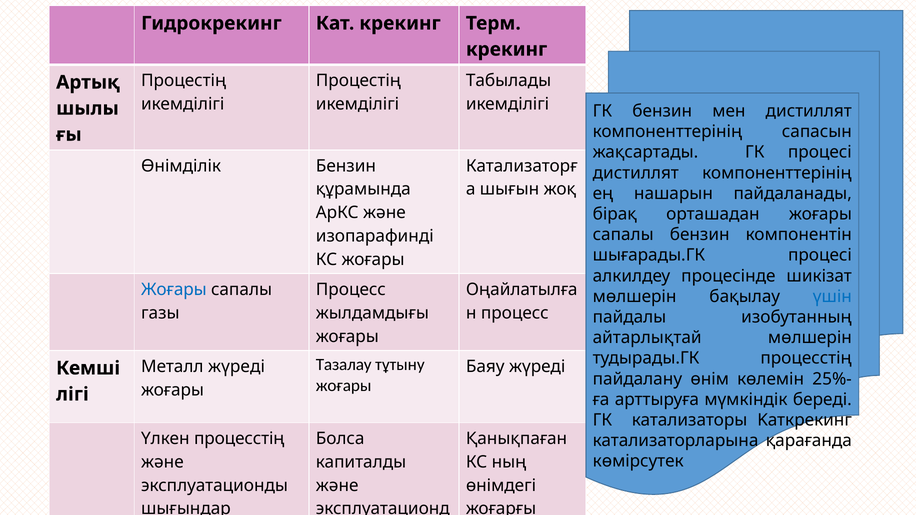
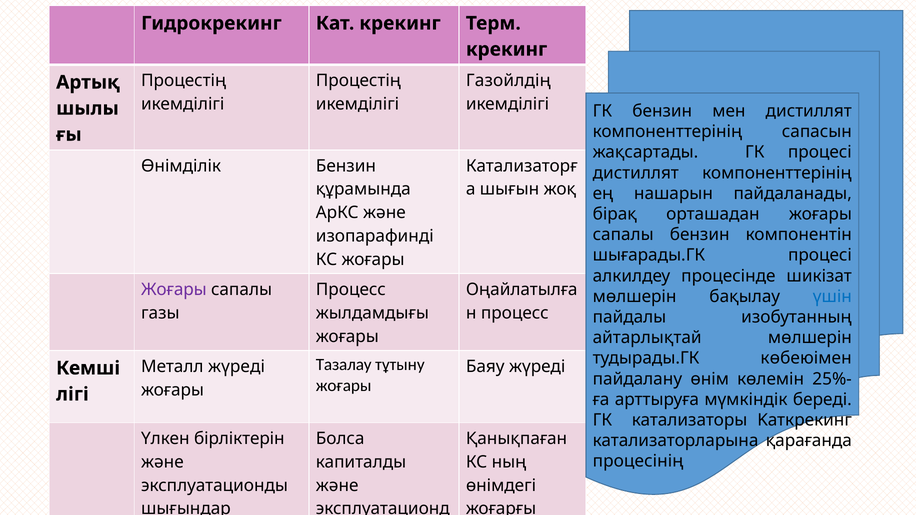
Табылады: Табылады -> Газойлдің (508, 81)
Жоғары colour: blue -> purple (174, 290)
тудырады.ГК процесстің: процесстің -> көбеюімен (806, 358)
Үлкен процесстің: процесстің -> бірліктерін (239, 439)
көмірсутек: көмірсутек -> процесінің (638, 462)
